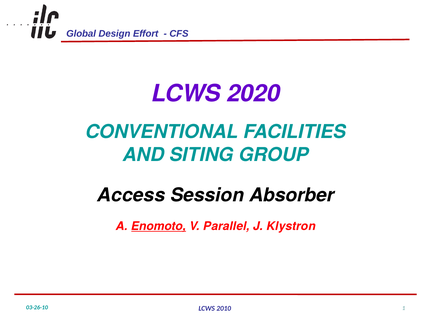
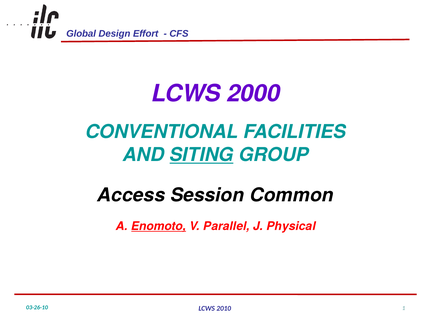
2020: 2020 -> 2000 (254, 94)
SITING underline: none -> present (201, 155)
Absorber: Absorber -> Common (292, 195)
Klystron: Klystron -> Physical (291, 226)
